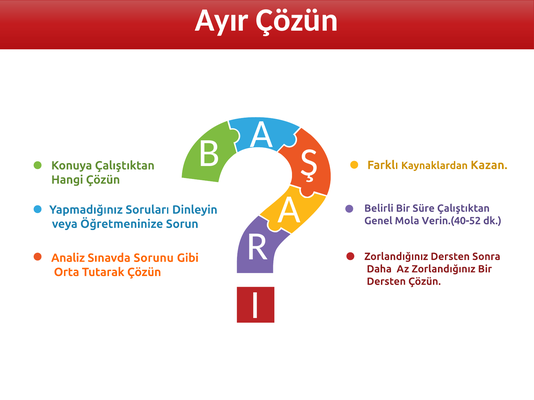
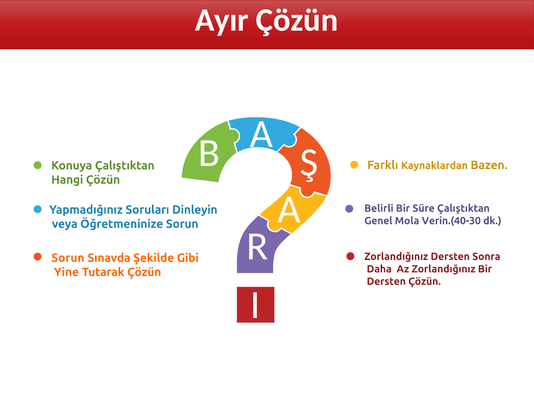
Kazan: Kazan -> Bazen (489, 165)
Verin.(40-52: Verin.(40-52 -> Verin.(40-30 (451, 221)
Analiz: Analiz -> Sorun (68, 258)
Sorunu: Sorunu -> Şekilde (154, 258)
Orta: Orta -> Yine (66, 272)
